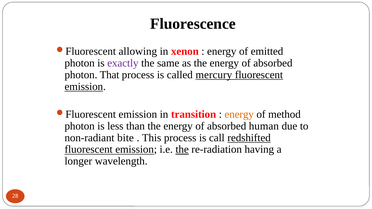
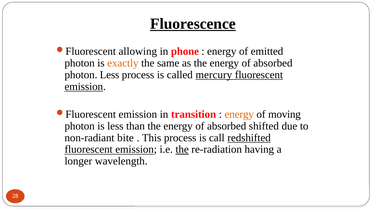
Fluorescence underline: none -> present (193, 24)
xenon: xenon -> phone (185, 51)
exactly colour: purple -> orange (123, 63)
photon That: That -> Less (110, 75)
method: method -> moving (284, 114)
human: human -> shifted (264, 126)
